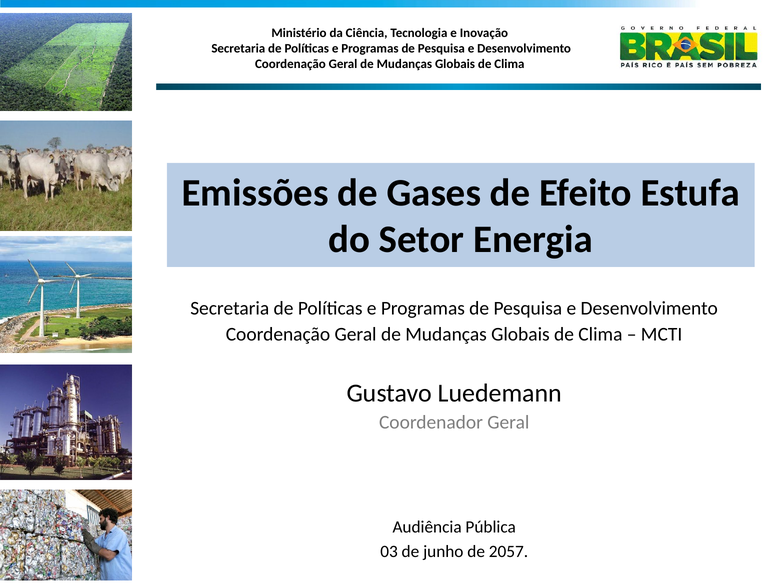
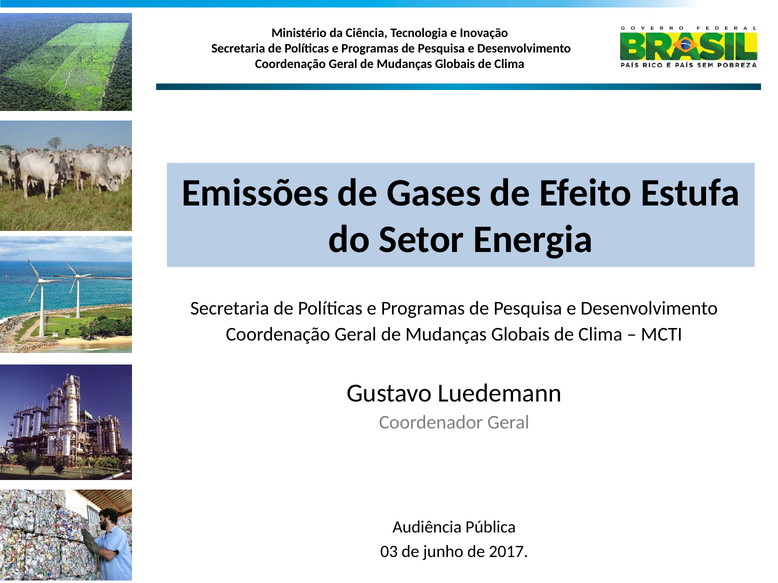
2057: 2057 -> 2017 (508, 552)
